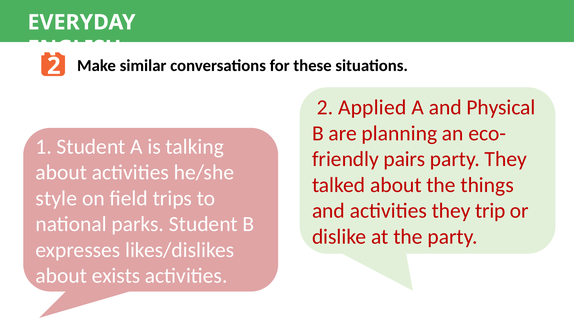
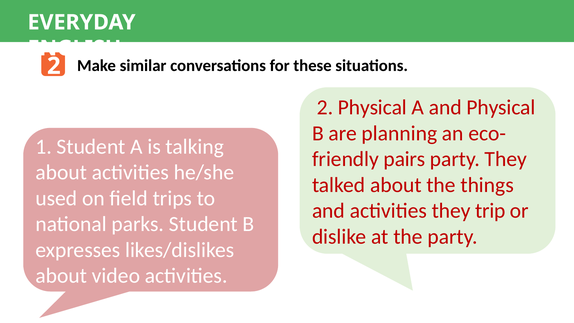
2 Applied: Applied -> Physical (372, 107)
style: style -> used (56, 198)
exists: exists -> video (116, 276)
